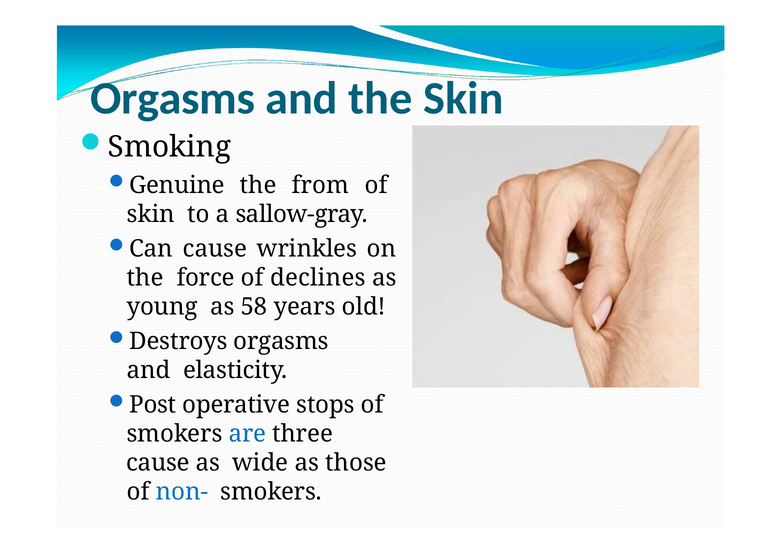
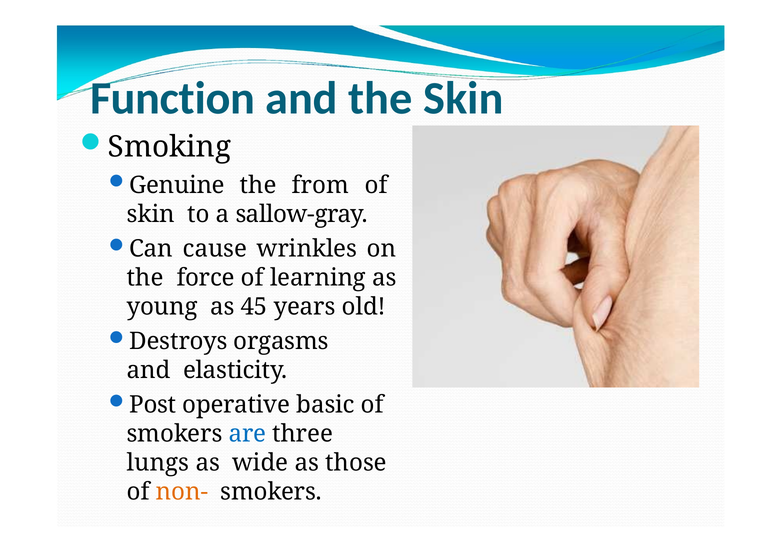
Orgasms: Orgasms -> Function (173, 98)
declines: declines -> learning (318, 278)
58: 58 -> 45 (254, 307)
stops: stops -> basic (326, 405)
cause: cause -> lungs (158, 463)
non- colour: blue -> orange (182, 492)
